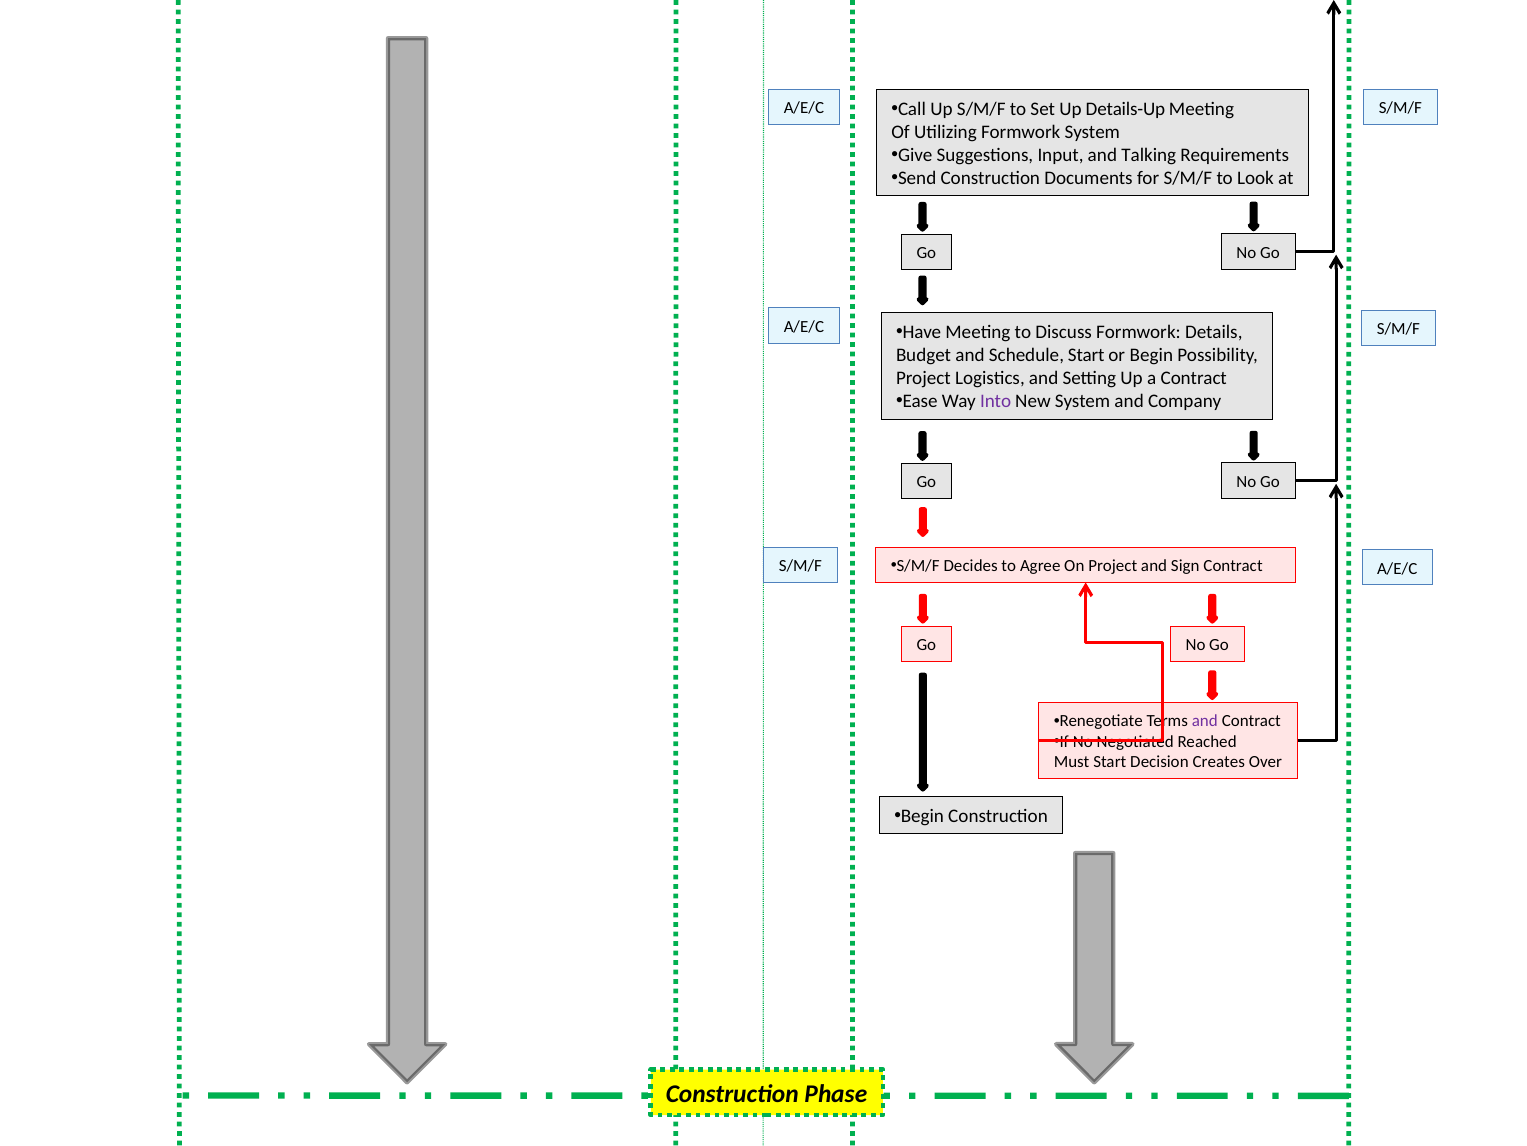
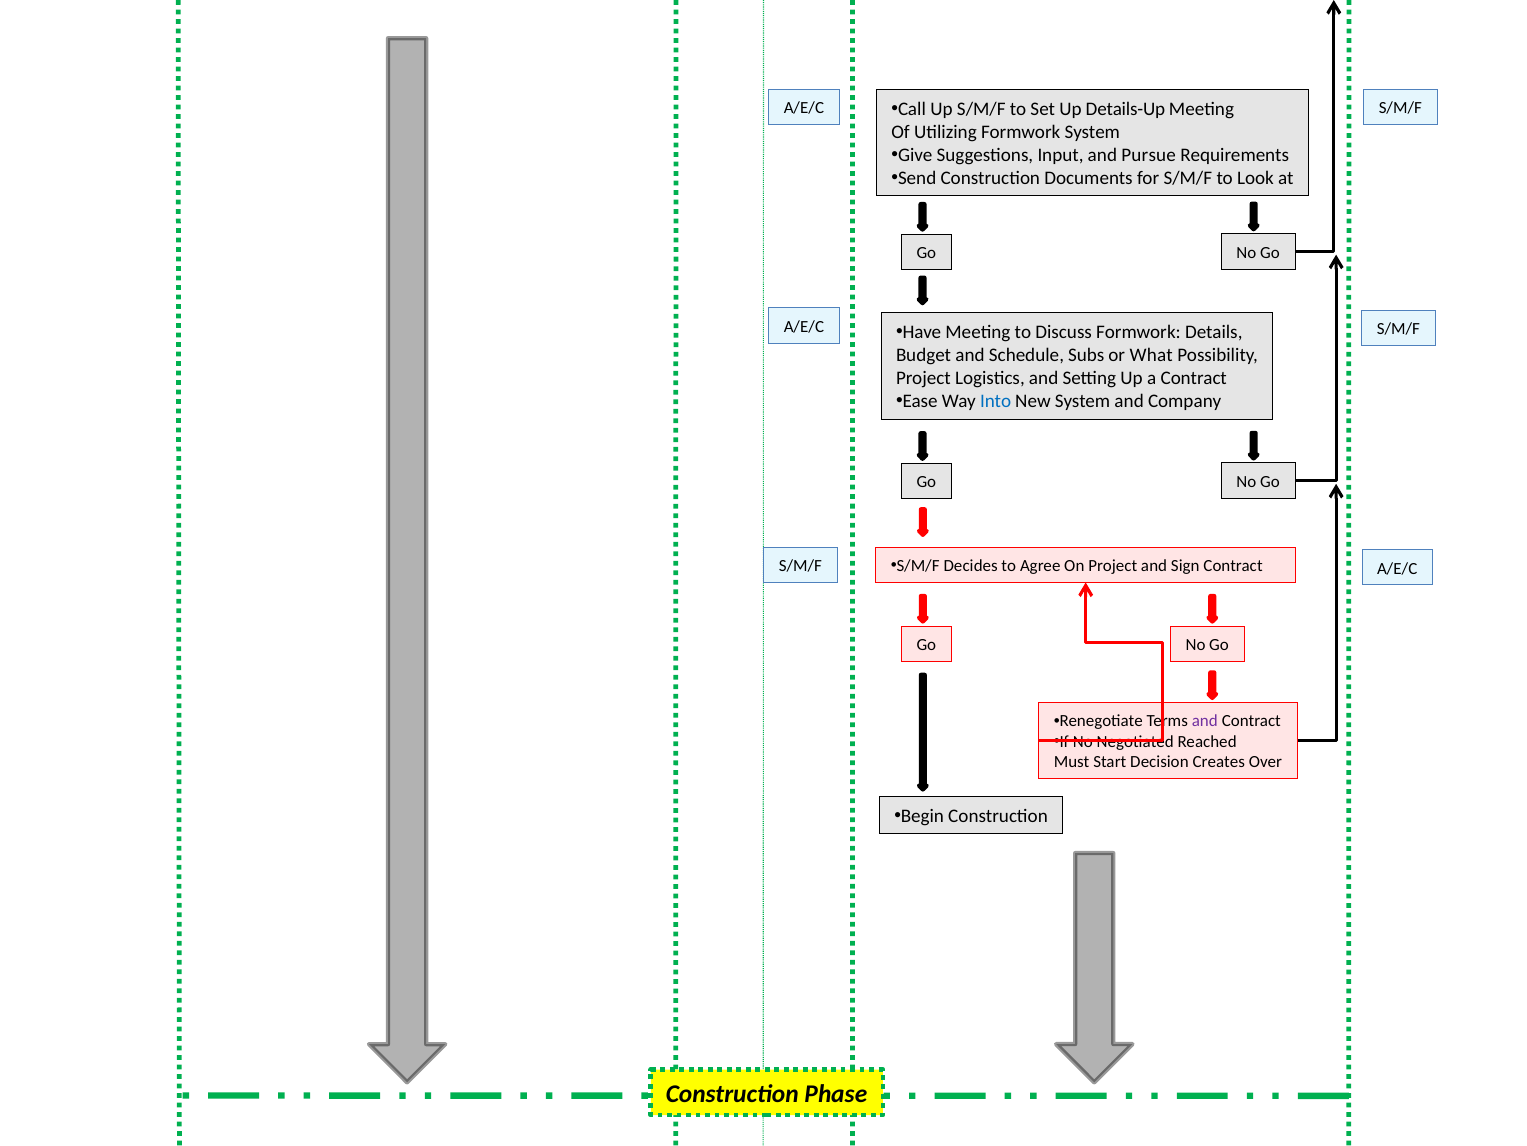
Talking: Talking -> Pursue (1149, 155)
Schedule Start: Start -> Subs (1086, 355)
or Begin: Begin -> What (1151, 355)
Into colour: purple -> blue (996, 401)
